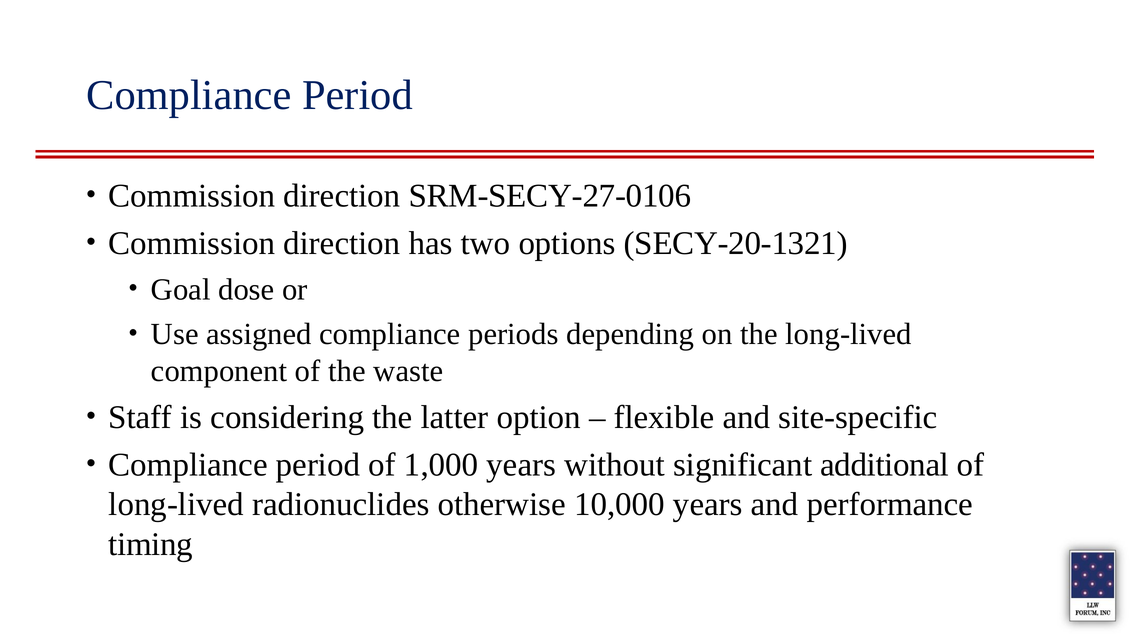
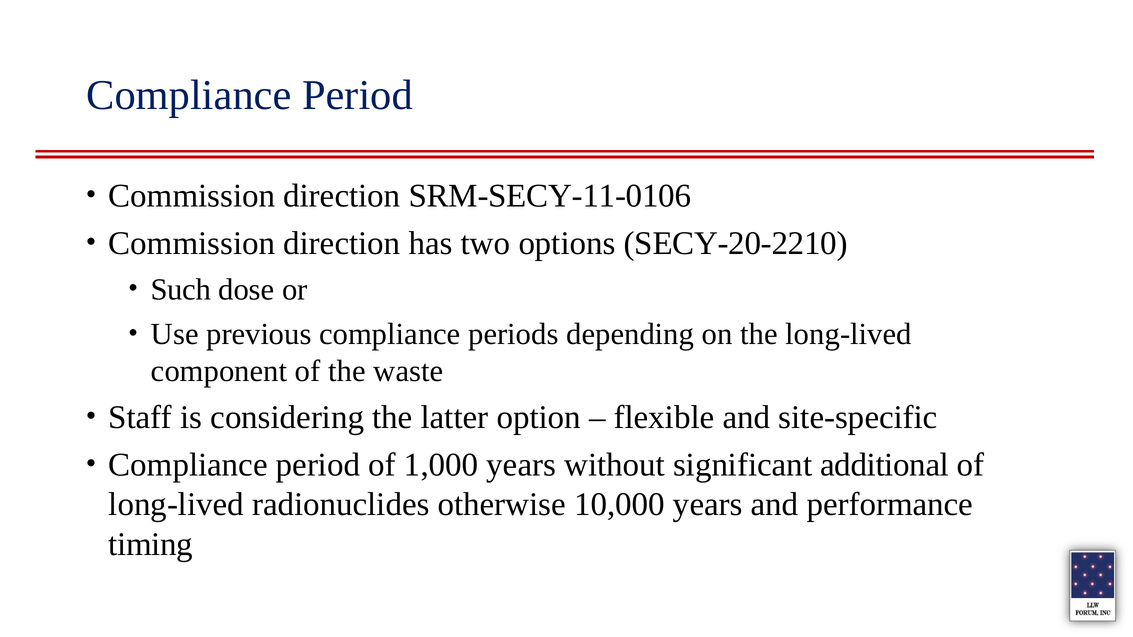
SRM-SECY-27-0106: SRM-SECY-27-0106 -> SRM-SECY-11-0106 (550, 196)
SECY-20-1321: SECY-20-1321 -> SECY-20-2210 (736, 244)
Goal: Goal -> Such (181, 290)
assigned: assigned -> previous (259, 334)
